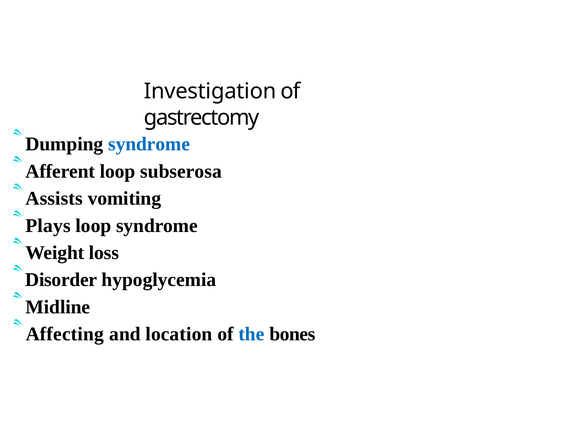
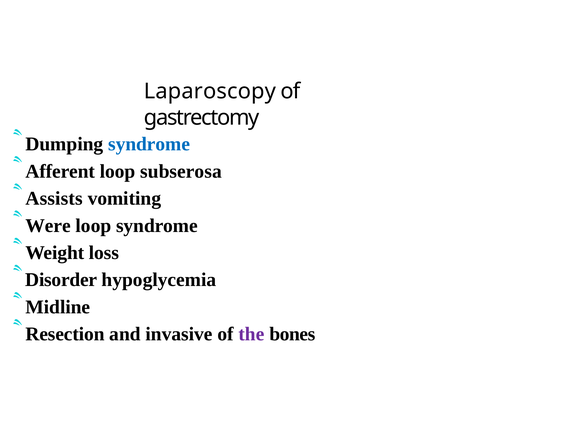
Investigation: Investigation -> Laparoscopy (210, 91)
Plays: Plays -> Were (48, 226)
Affecting: Affecting -> Resection (65, 334)
location: location -> invasive (179, 334)
the colour: blue -> purple (251, 334)
